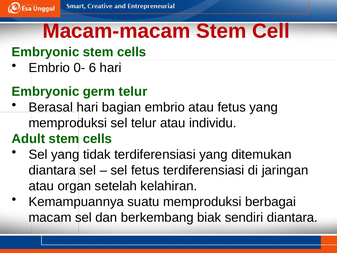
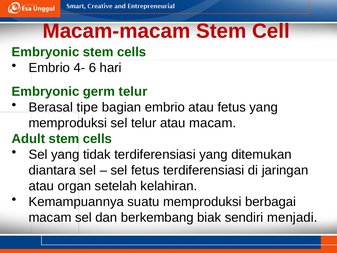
0-: 0- -> 4- (79, 68)
Berasal hari: hari -> tipe (87, 107)
atau individu: individu -> macam (213, 123)
sendiri diantara: diantara -> menjadi (292, 217)
